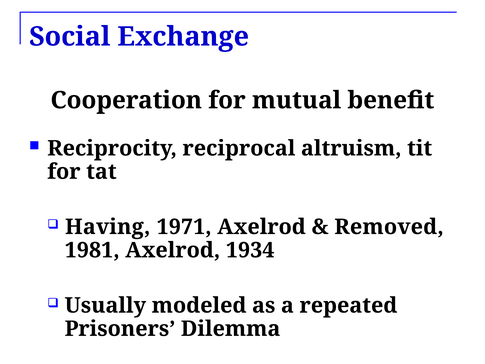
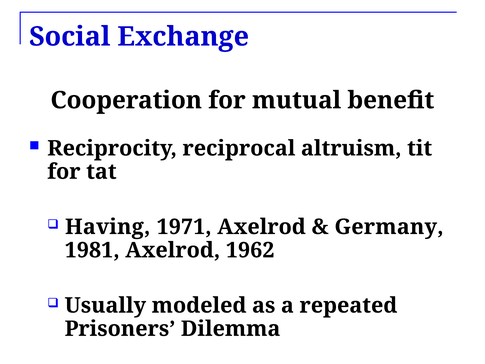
Removed: Removed -> Germany (389, 227)
1934: 1934 -> 1962 (250, 250)
